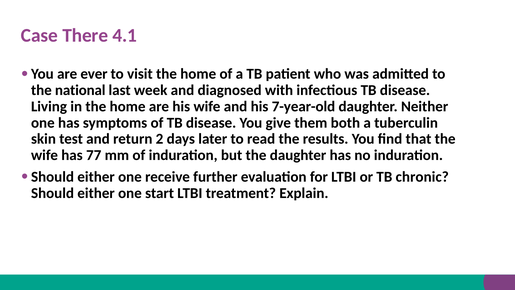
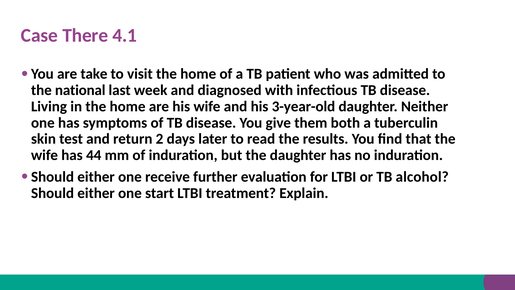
ever: ever -> take (94, 74)
7-year-old: 7-year-old -> 3-year-old (303, 106)
77: 77 -> 44 (94, 155)
chronic: chronic -> alcohol (422, 177)
